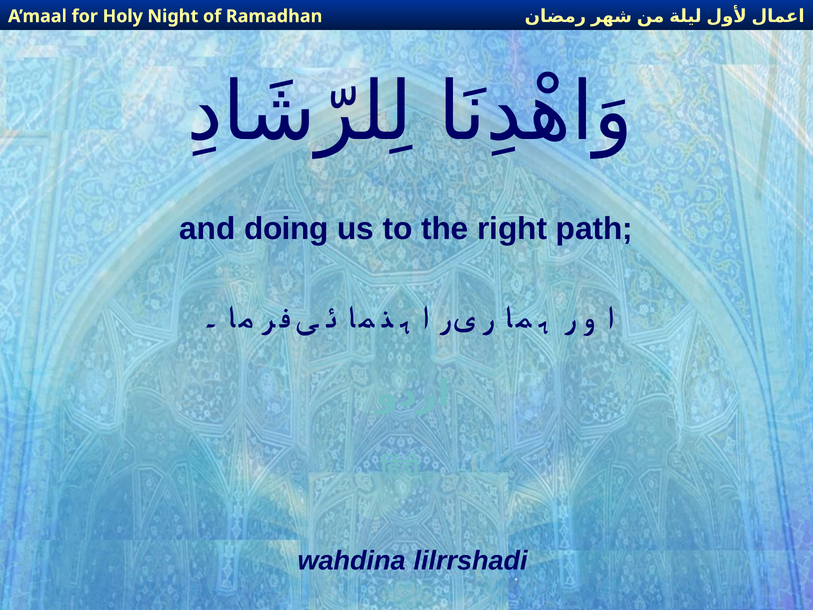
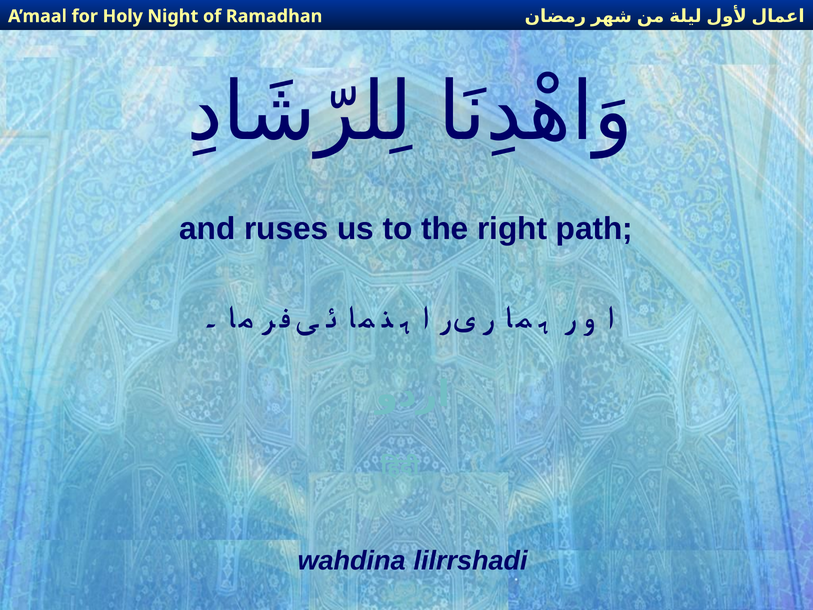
doing: doing -> ruses (286, 229)
